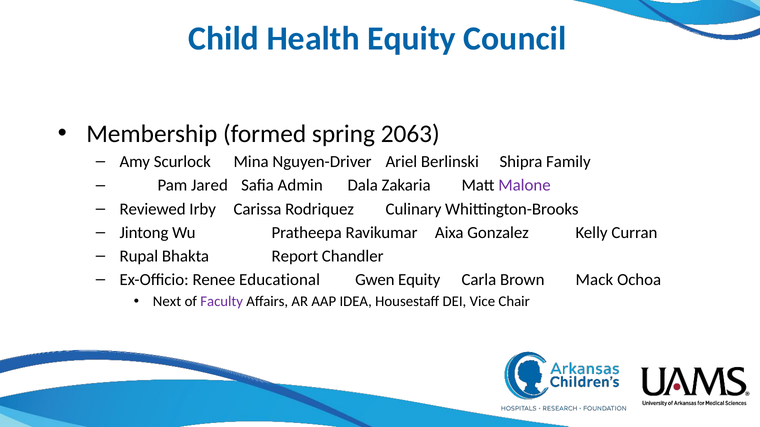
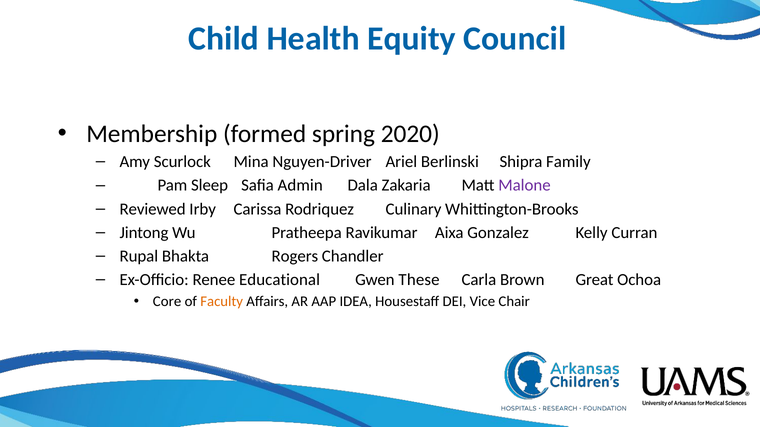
2063: 2063 -> 2020 (410, 134)
Jared: Jared -> Sleep (210, 186)
Report: Report -> Rogers (295, 256)
Gwen Equity: Equity -> These (419, 280)
Mack: Mack -> Great (595, 280)
Next: Next -> Core (167, 302)
Faculty colour: purple -> orange (222, 302)
